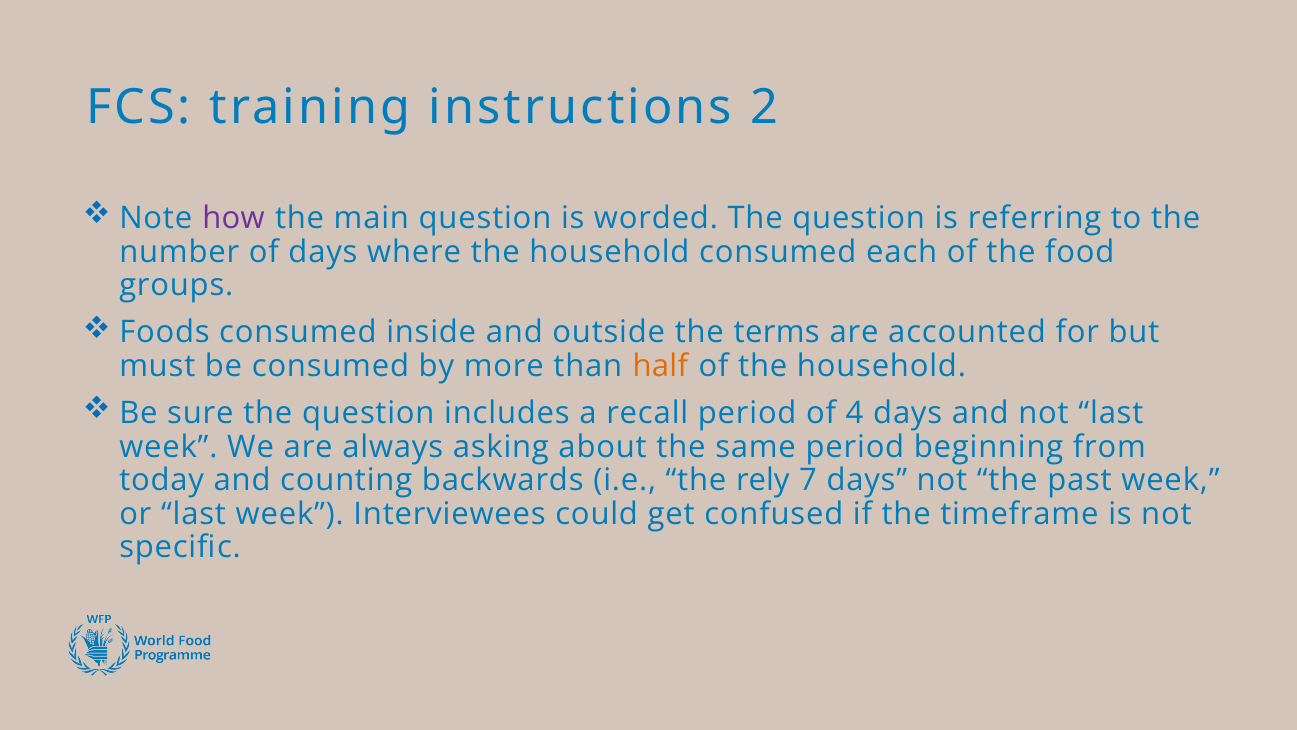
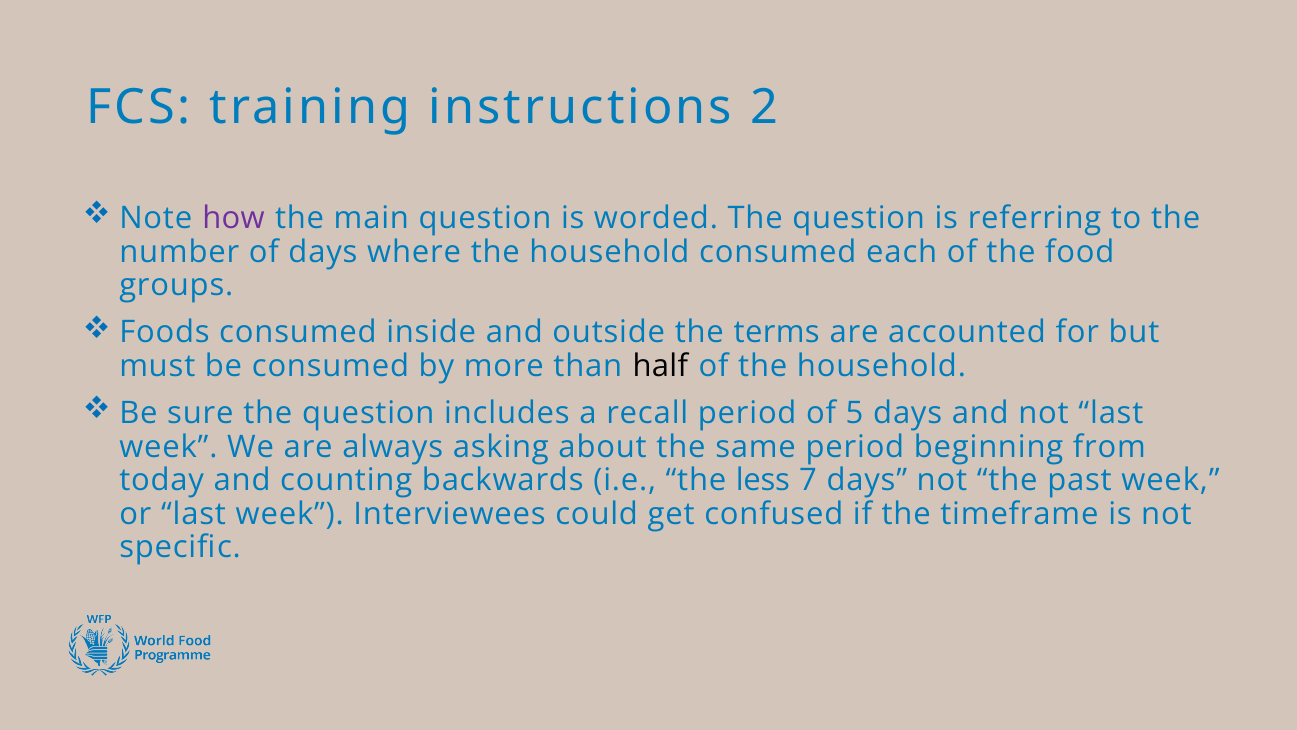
half colour: orange -> black (660, 366)
4: 4 -> 5 (855, 413)
rely: rely -> less (763, 480)
